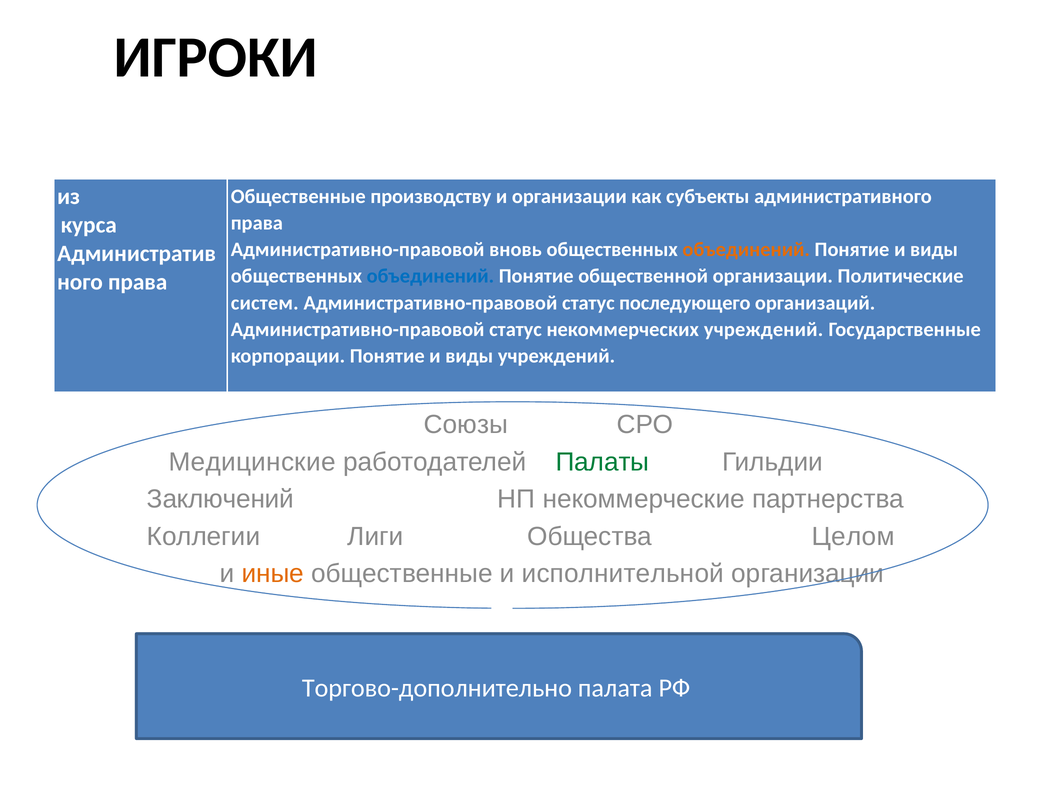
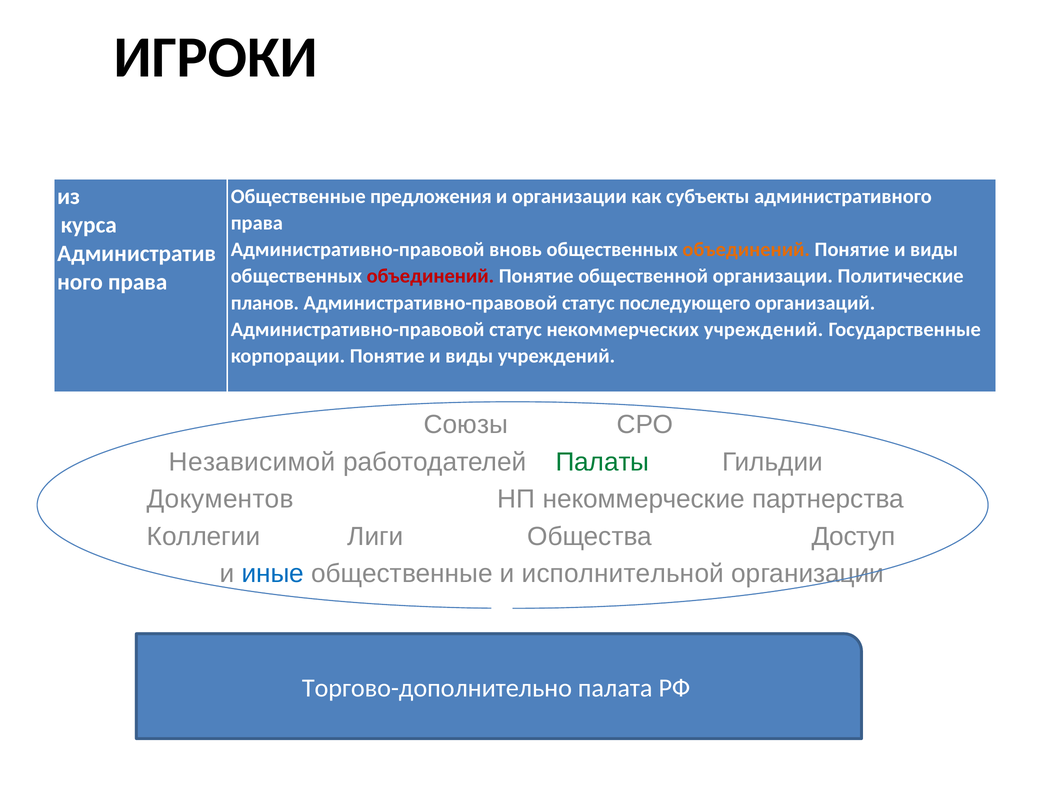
производству: производству -> предложения (431, 197)
объединений colour: blue -> red (430, 276)
систем: систем -> планов (265, 303)
Медицинские: Медицинские -> Независимой (252, 462)
Заключений: Заключений -> Документов (220, 499)
Целом: Целом -> Доступ (853, 537)
иные colour: orange -> blue (273, 574)
